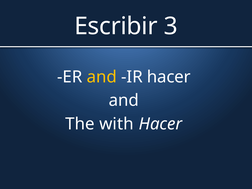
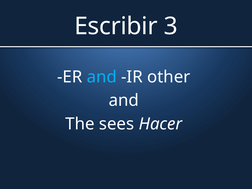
and colour: yellow -> light blue (102, 77)
IR hacer: hacer -> other (169, 77)
with: with -> sees (117, 124)
